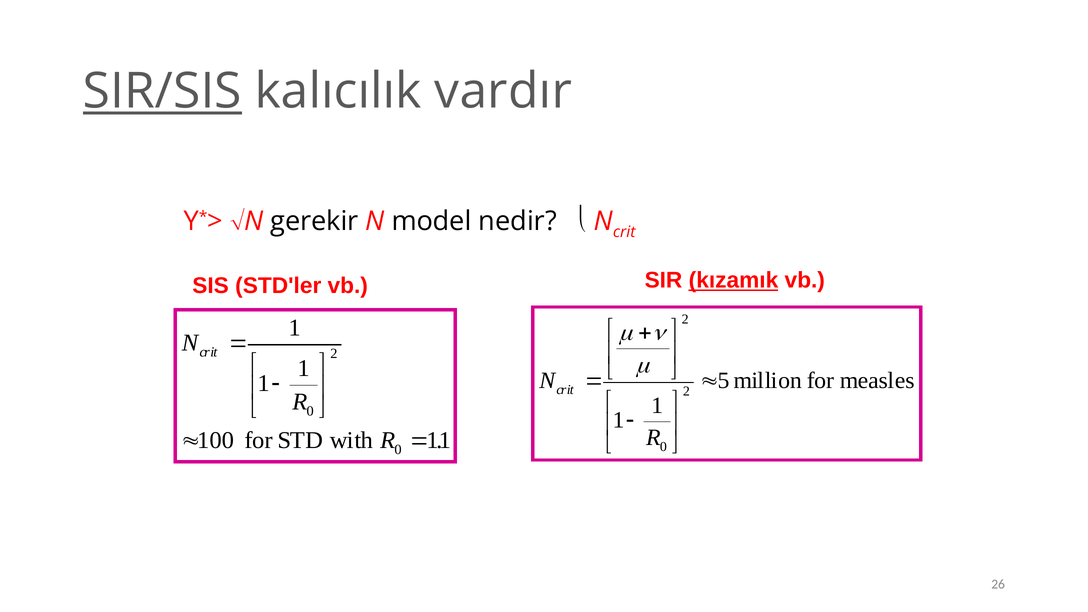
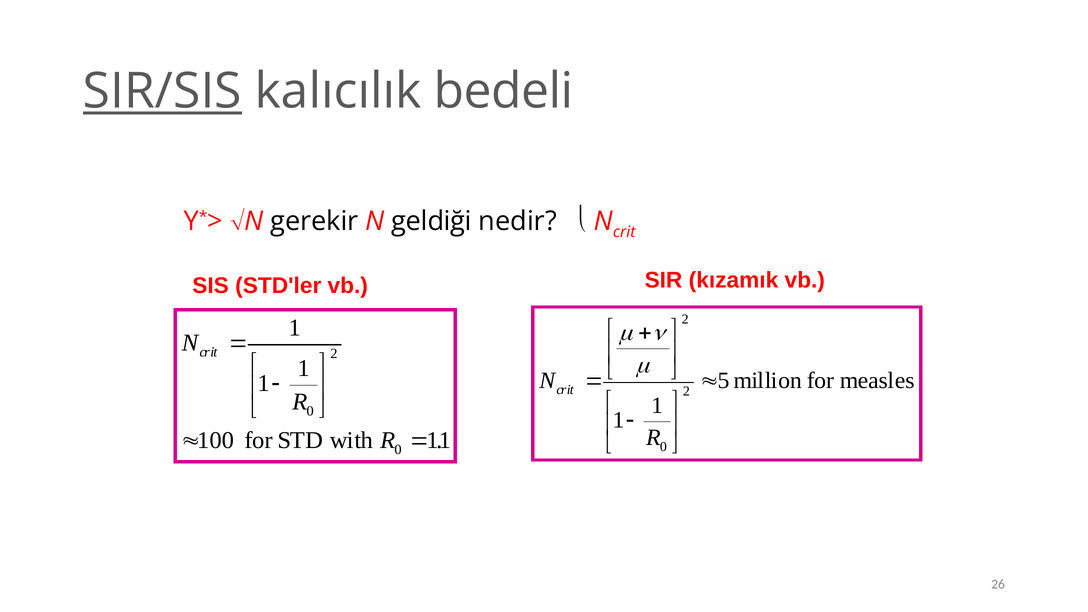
vardır: vardır -> bedeli (504, 91)
model: model -> geldiği (432, 221)
kızamık underline: present -> none (733, 280)
